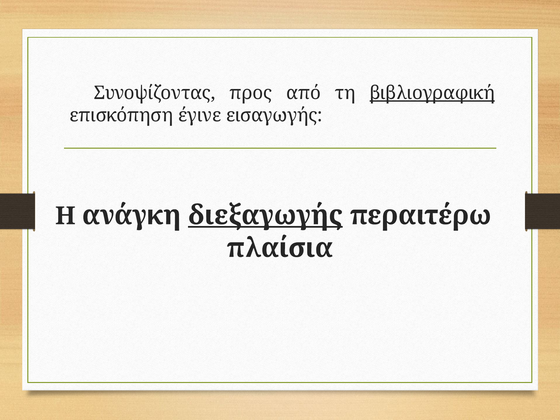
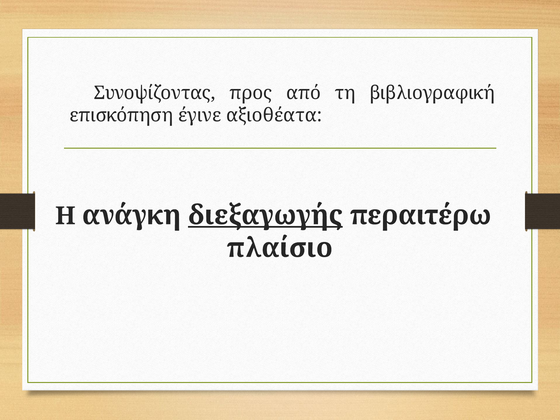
βιβλιογραφική underline: present -> none (432, 93)
εισαγωγής: εισαγωγής -> αξιοθέατα (274, 115)
πλαίσια: πλαίσια -> πλαίσιο (280, 248)
